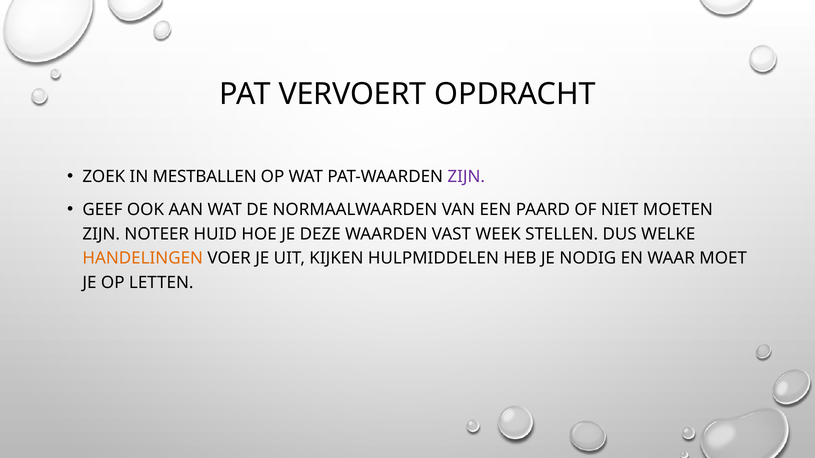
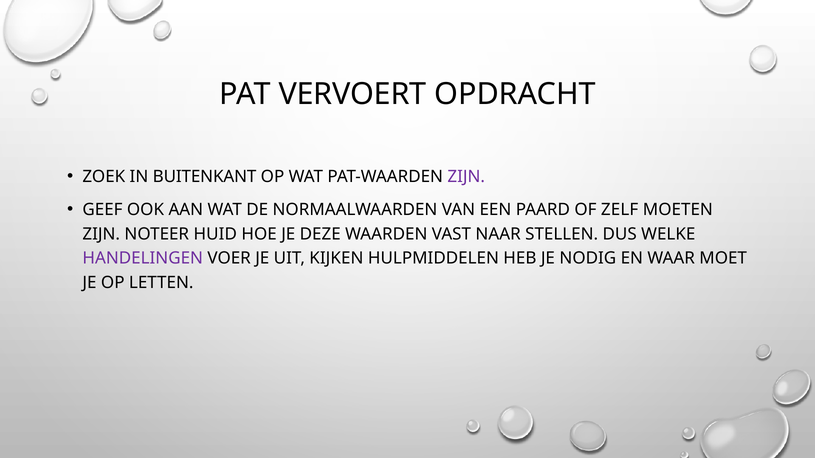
MESTBALLEN: MESTBALLEN -> BUITENKANT (205, 177)
NIET: NIET -> ZELF (620, 210)
WEEK: WEEK -> NAAR (498, 234)
HANDELINGEN colour: orange -> purple (143, 259)
